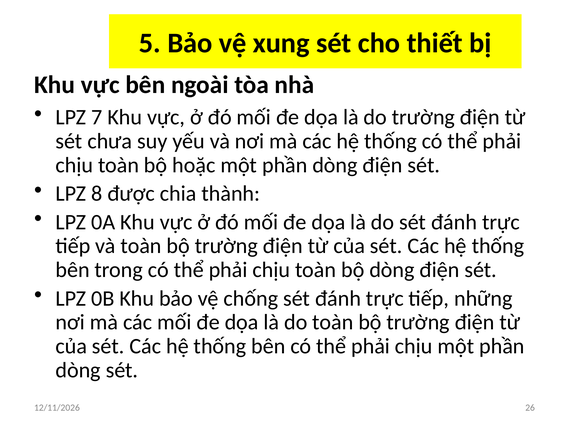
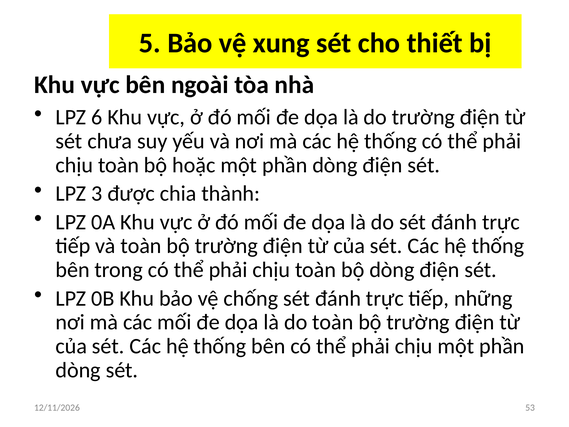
7: 7 -> 6 (97, 117)
8: 8 -> 3 (97, 194)
26: 26 -> 53 (530, 407)
